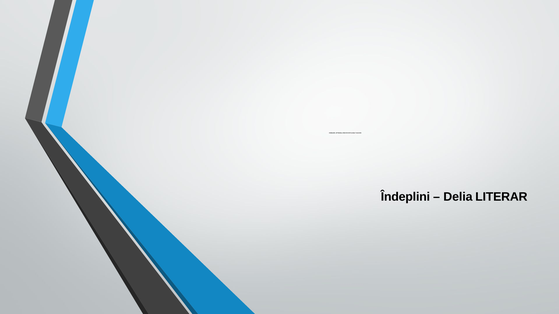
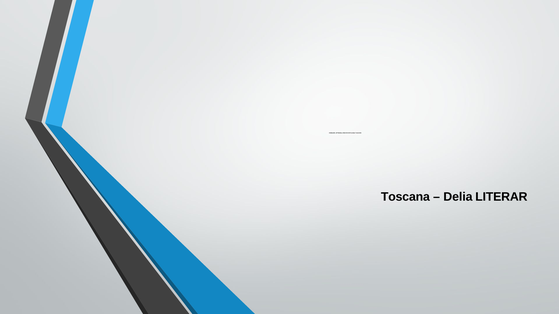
Îndeplini: Îndeplini -> Toscana (405, 197)
